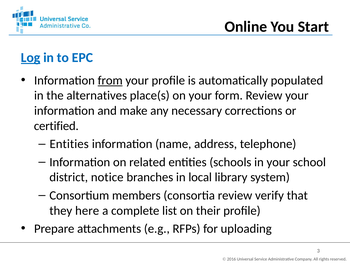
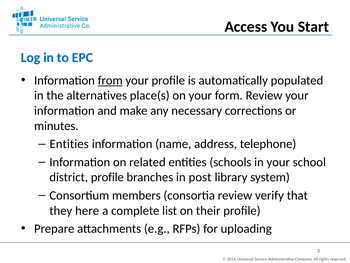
Online: Online -> Access (246, 27)
Log underline: present -> none (31, 58)
certified: certified -> minutes (56, 126)
district notice: notice -> profile (107, 177)
local: local -> post (200, 177)
